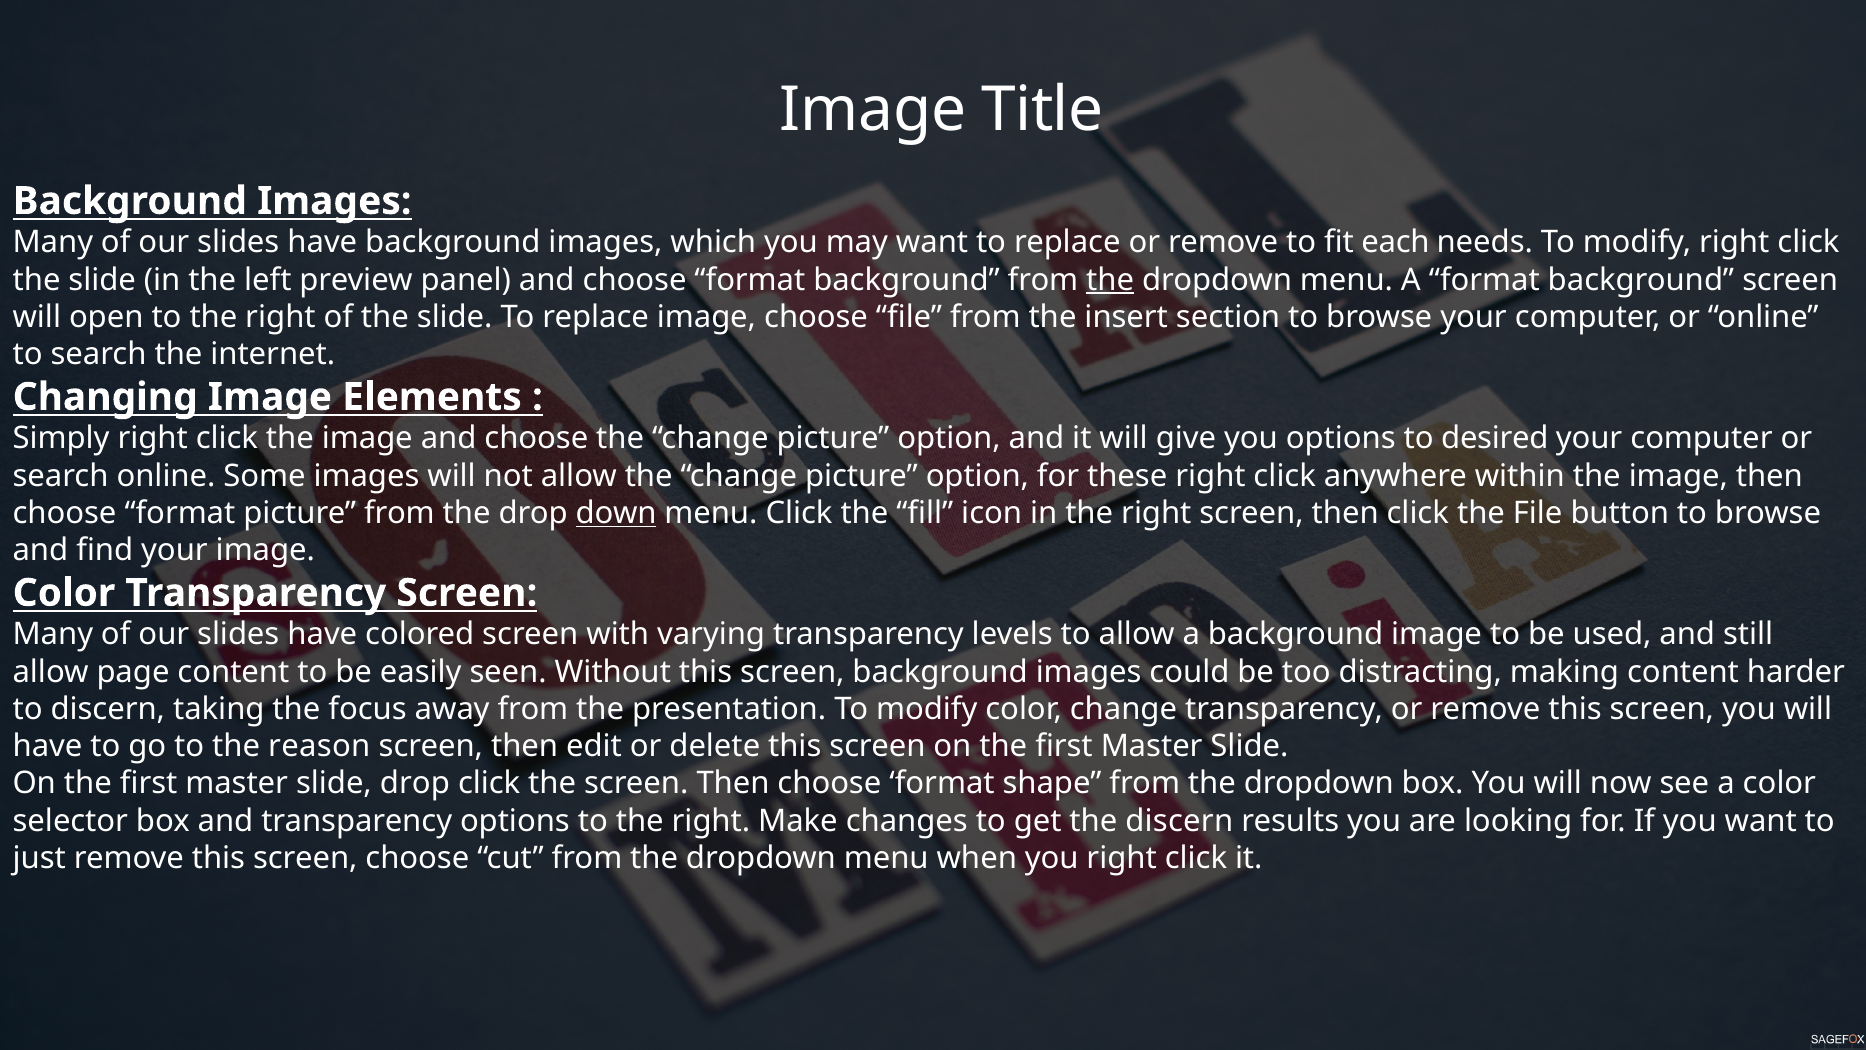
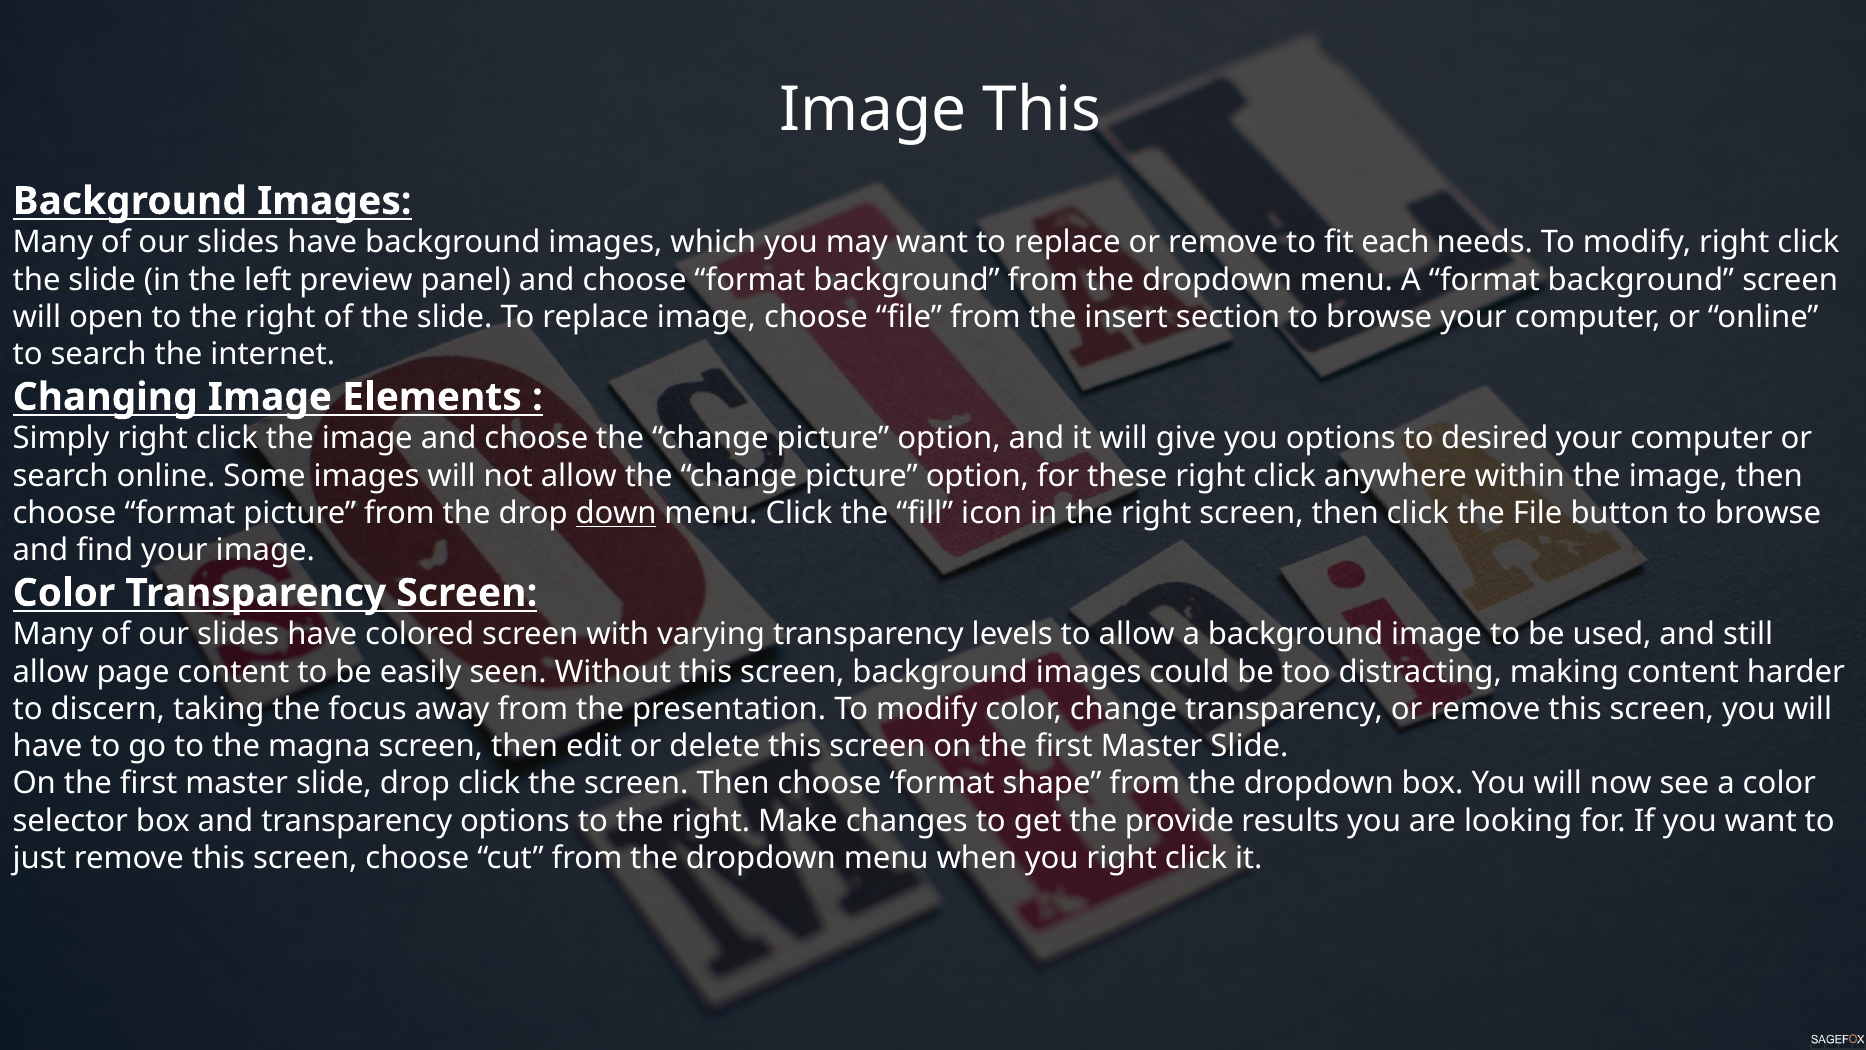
Image Title: Title -> This (1042, 110)
the underline: present -> none (1110, 280)
reason: reason -> magna (319, 746)
the discern: discern -> provide (1180, 821)
